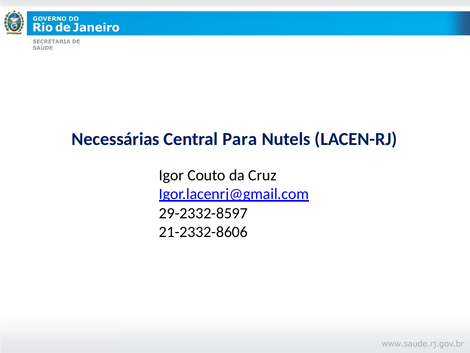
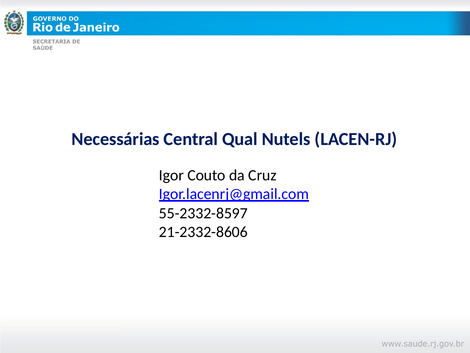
Para: Para -> Qual (240, 139)
29-2332-8597: 29-2332-8597 -> 55-2332-8597 (203, 213)
